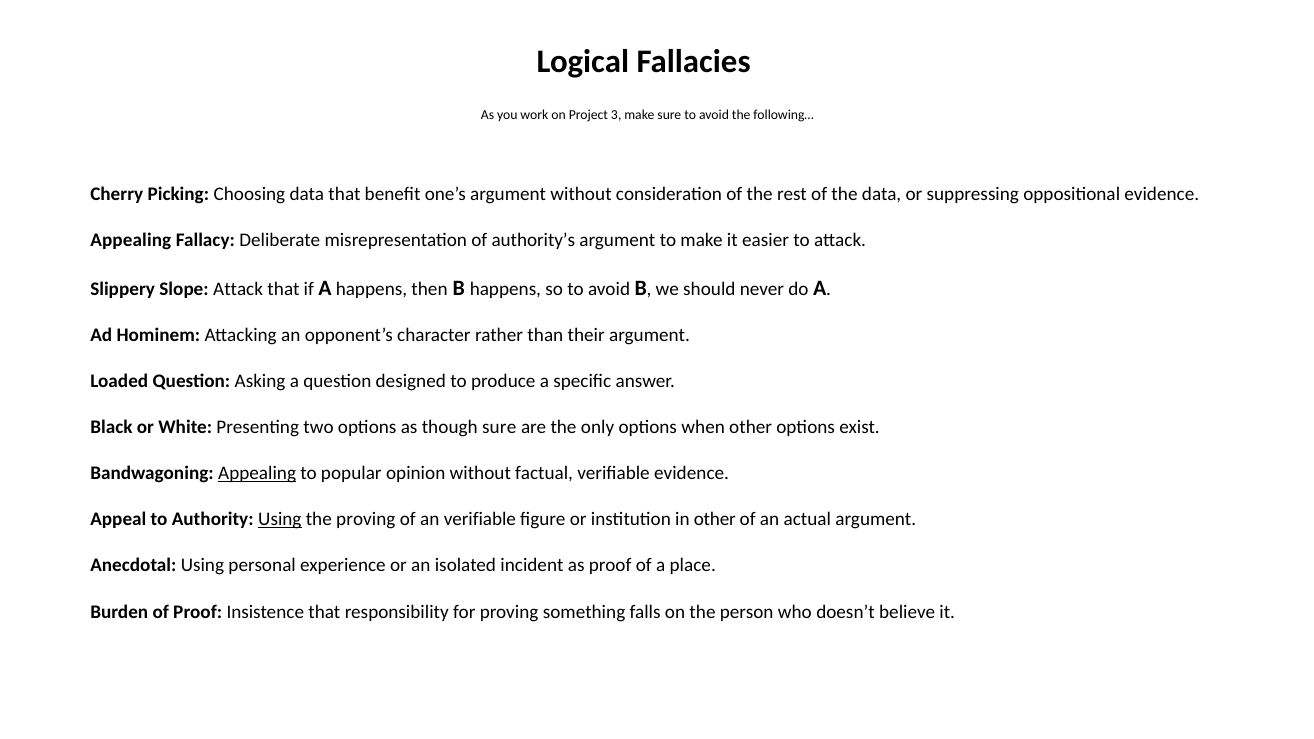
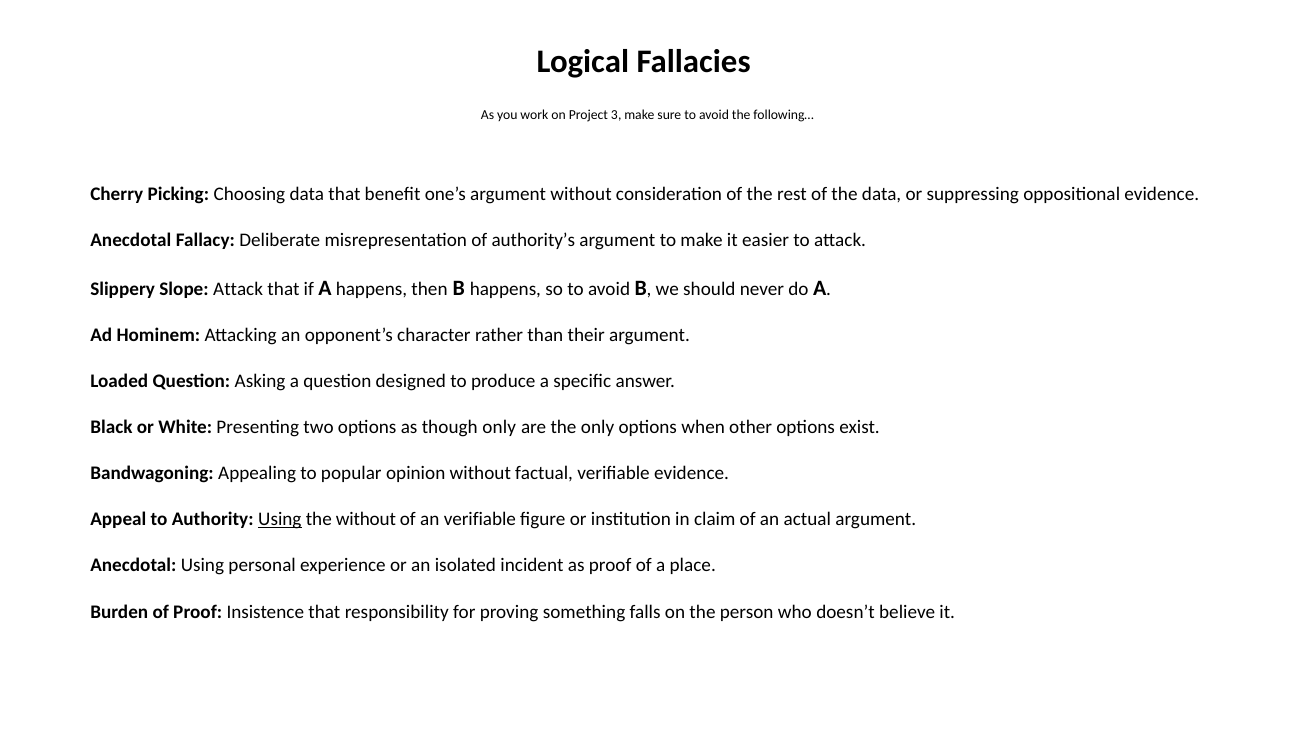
Appealing: Appealing -> Anecdotal (131, 240)
though sure: sure -> only (499, 428)
Appealing underline: present -> none (257, 474)
the proving: proving -> without (366, 520)
in other: other -> claim (715, 520)
